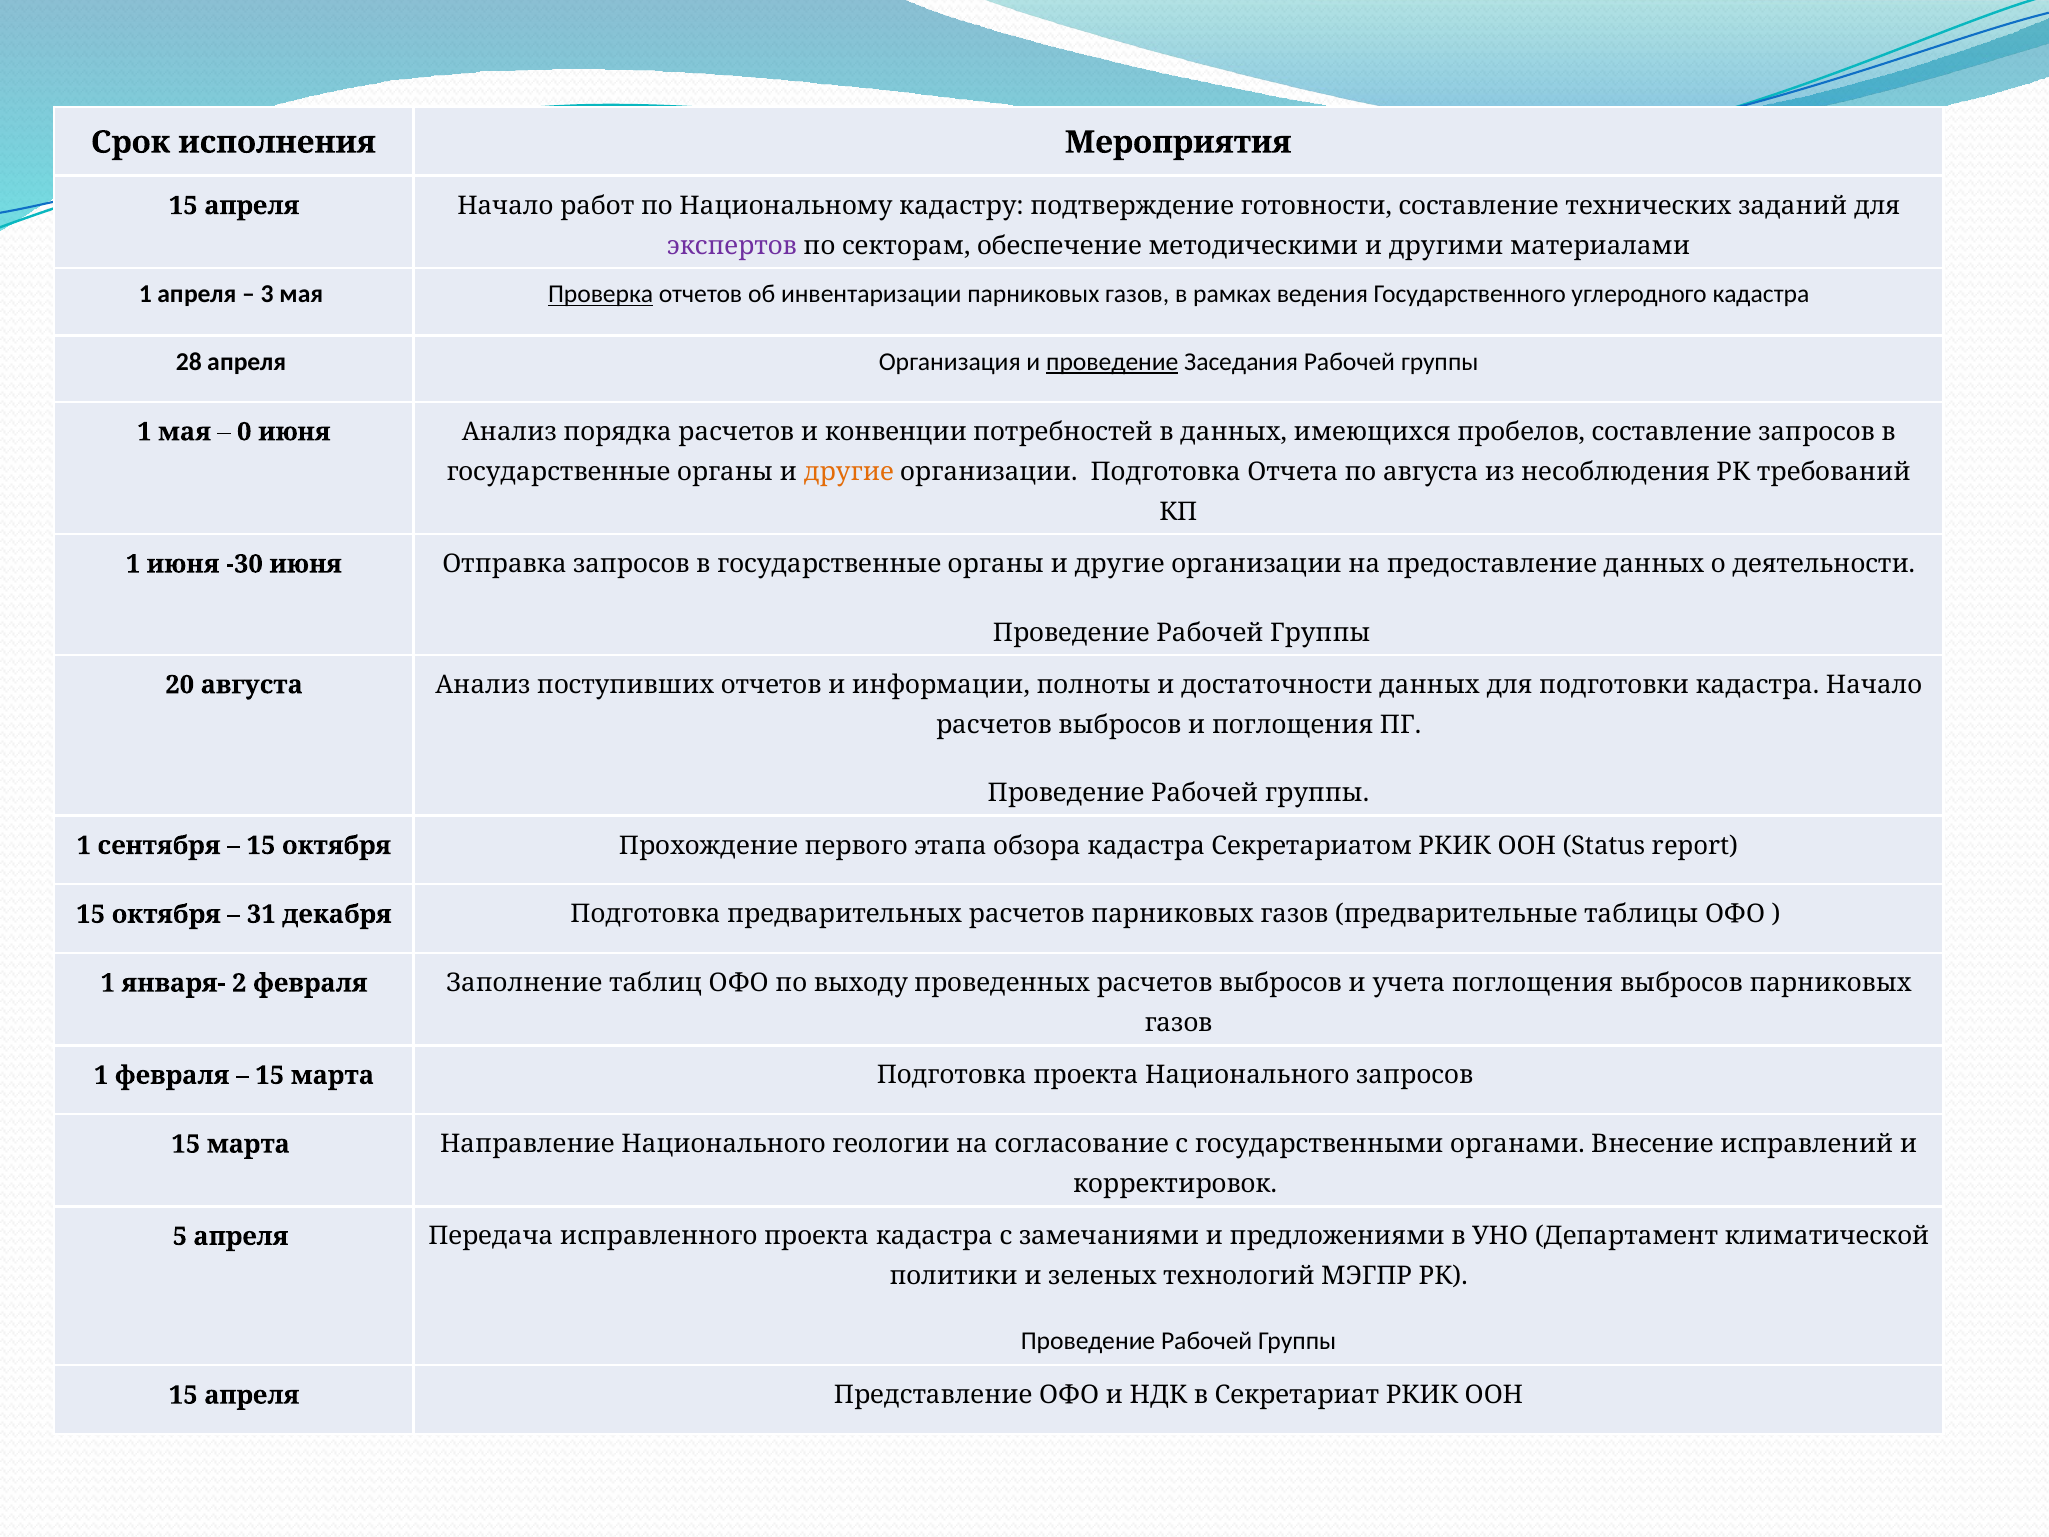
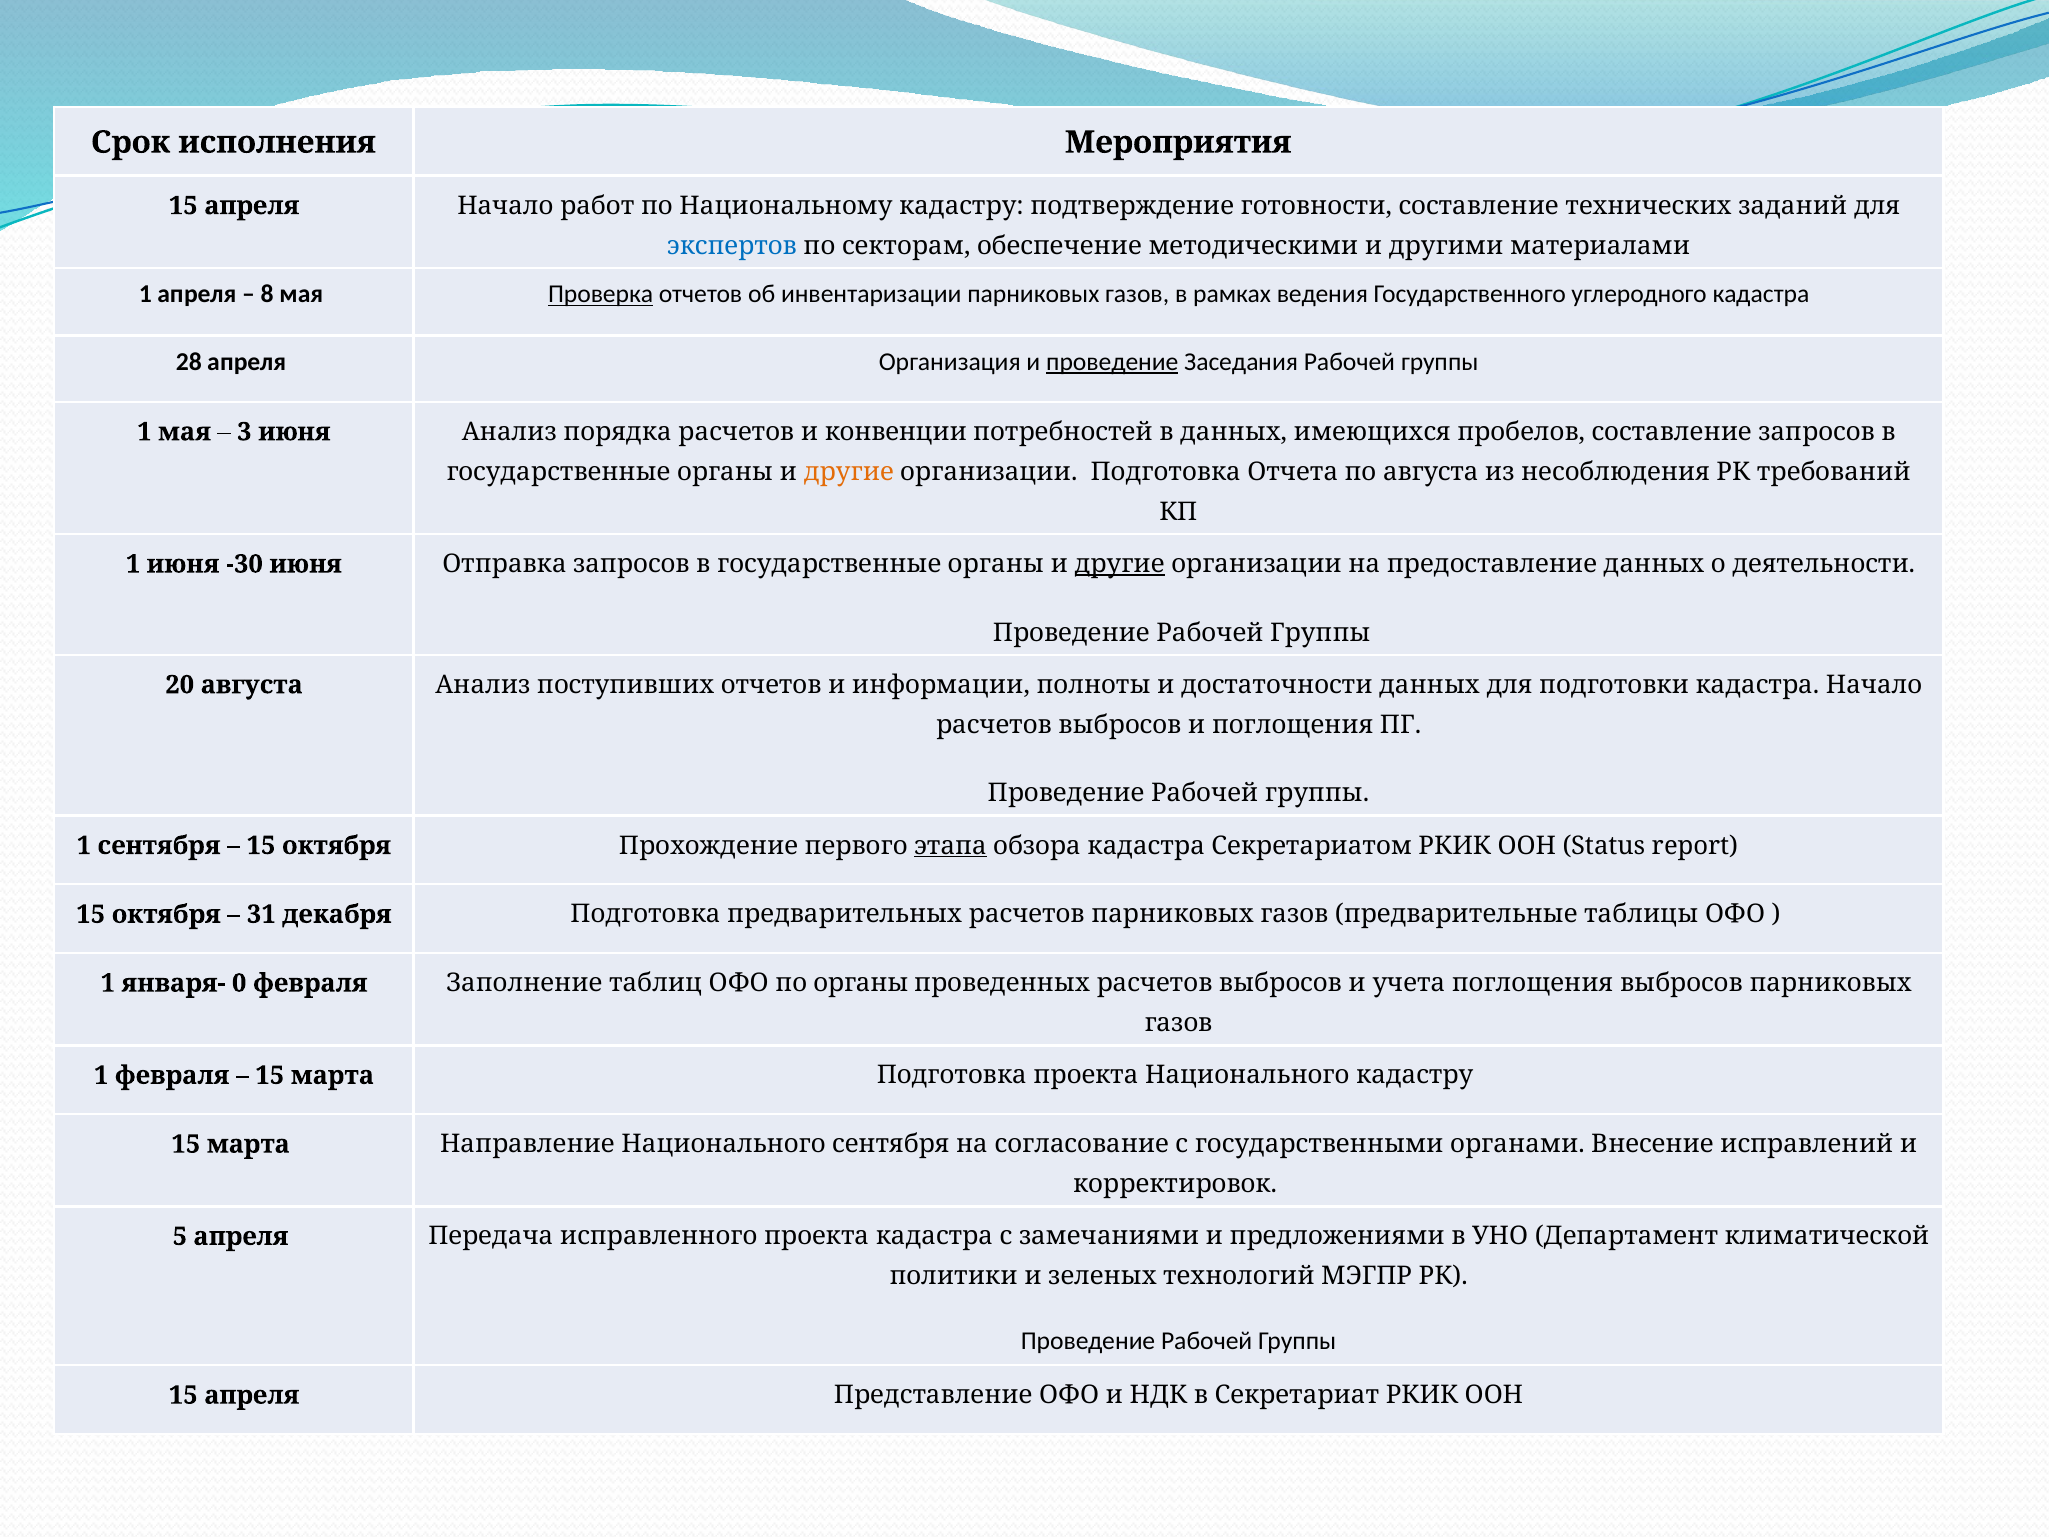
экспертов colour: purple -> blue (732, 246)
3: 3 -> 8 (267, 294)
0: 0 -> 3 (244, 432)
другие underline: none -> present (1120, 564)
этапа underline: none -> present (950, 845)
2: 2 -> 0 (239, 983)
по выходу: выходу -> органы (861, 983)
Национального запросов: запросов -> кадастру (1415, 1075)
Национального геологии: геологии -> сентября (891, 1144)
